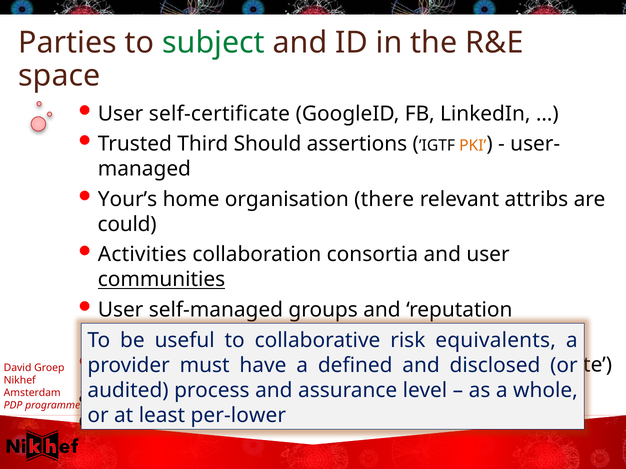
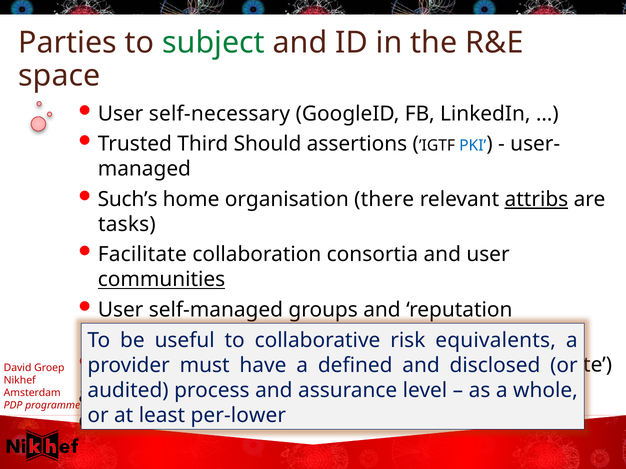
self-certificate: self-certificate -> self-necessary (219, 114)
PKI colour: orange -> blue (473, 146)
Your’s: Your’s -> Such’s (128, 199)
attribs underline: none -> present (536, 199)
could: could -> tasks (127, 224)
Activities: Activities -> Facilitate (142, 255)
